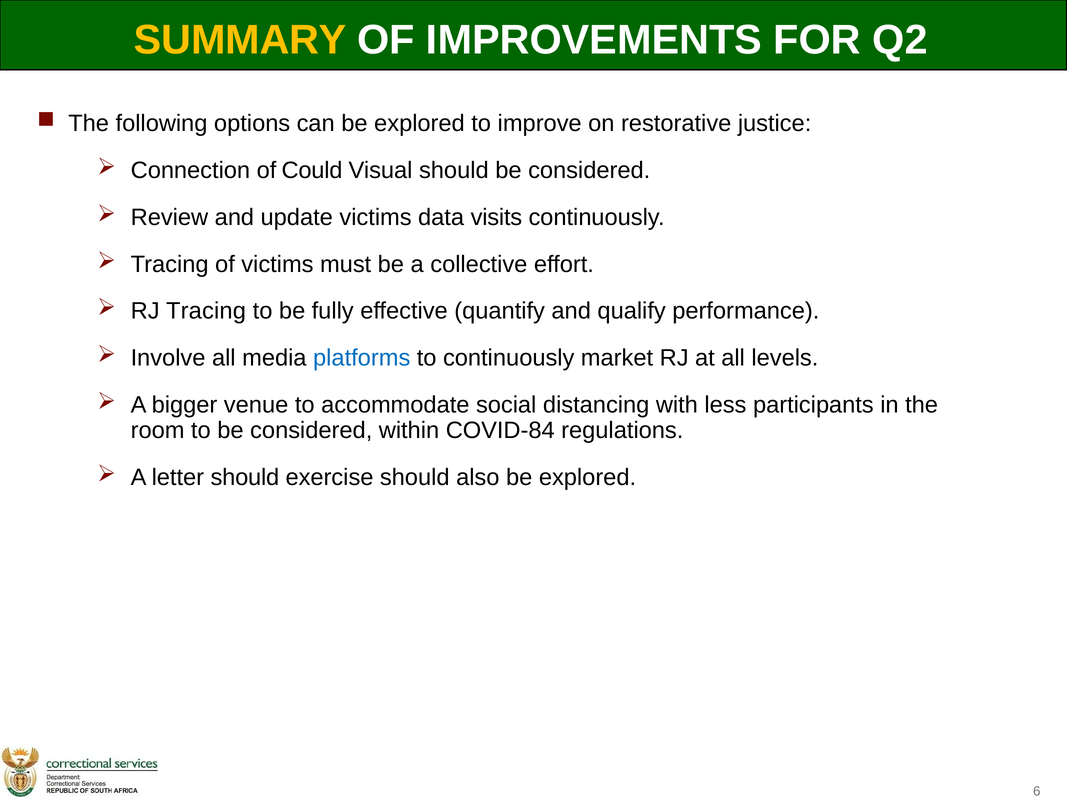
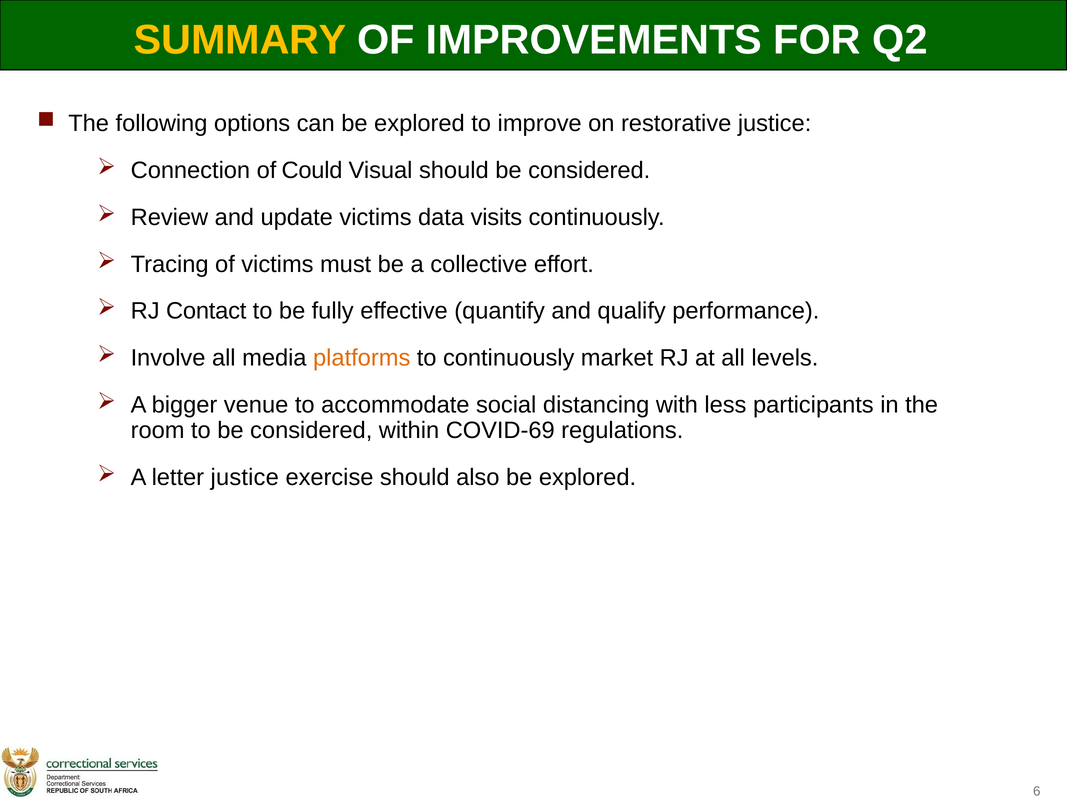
RJ Tracing: Tracing -> Contact (206, 311)
platforms colour: blue -> orange (362, 358)
COVID-84: COVID-84 -> COVID-69 (500, 431)
letter should: should -> justice (245, 478)
